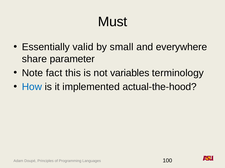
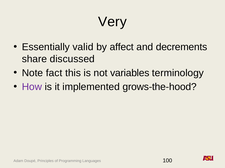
Must: Must -> Very (112, 22)
small: small -> affect (122, 47)
everywhere: everywhere -> decrements (182, 47)
parameter: parameter -> discussed (72, 59)
How colour: blue -> purple (32, 87)
actual-the-hood: actual-the-hood -> grows-the-hood (160, 87)
